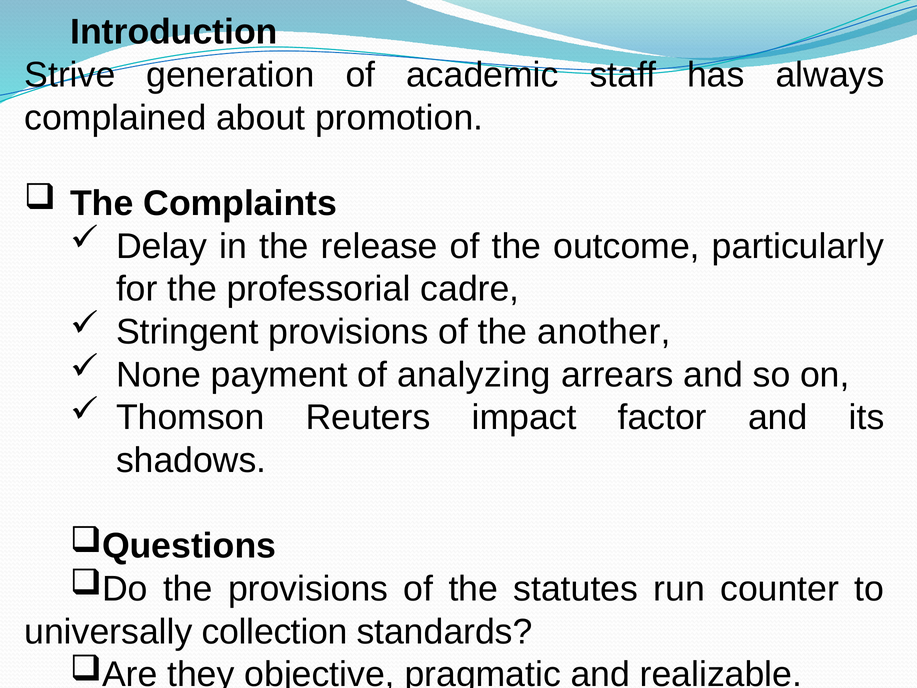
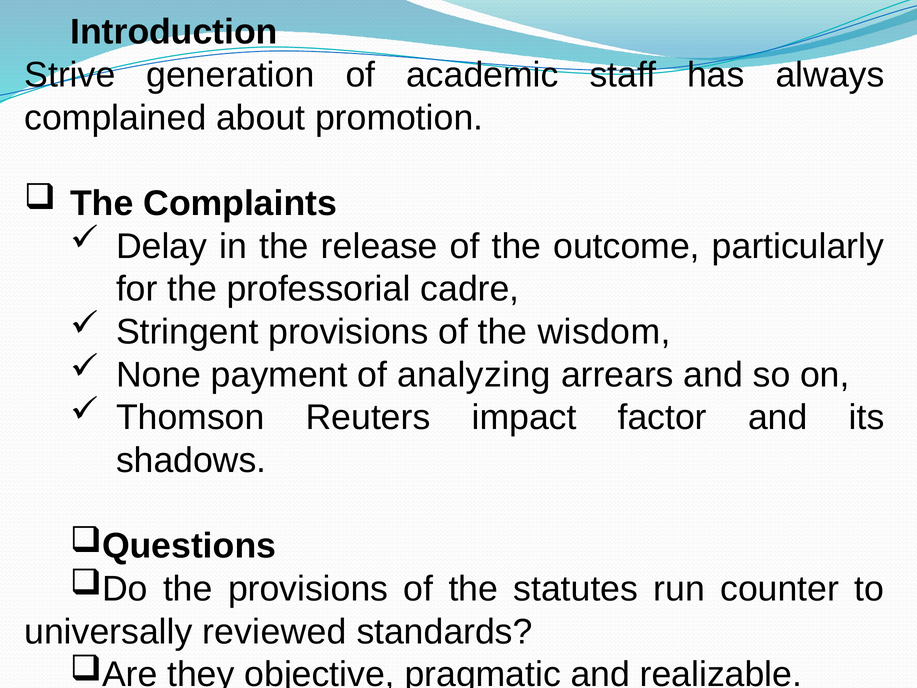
another: another -> wisdom (604, 332)
collection: collection -> reviewed (274, 632)
